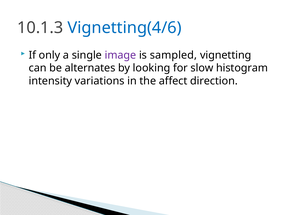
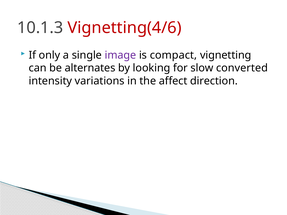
Vignetting(4/6 colour: blue -> red (125, 28)
sampled: sampled -> compact (173, 55)
histogram: histogram -> converted (242, 68)
